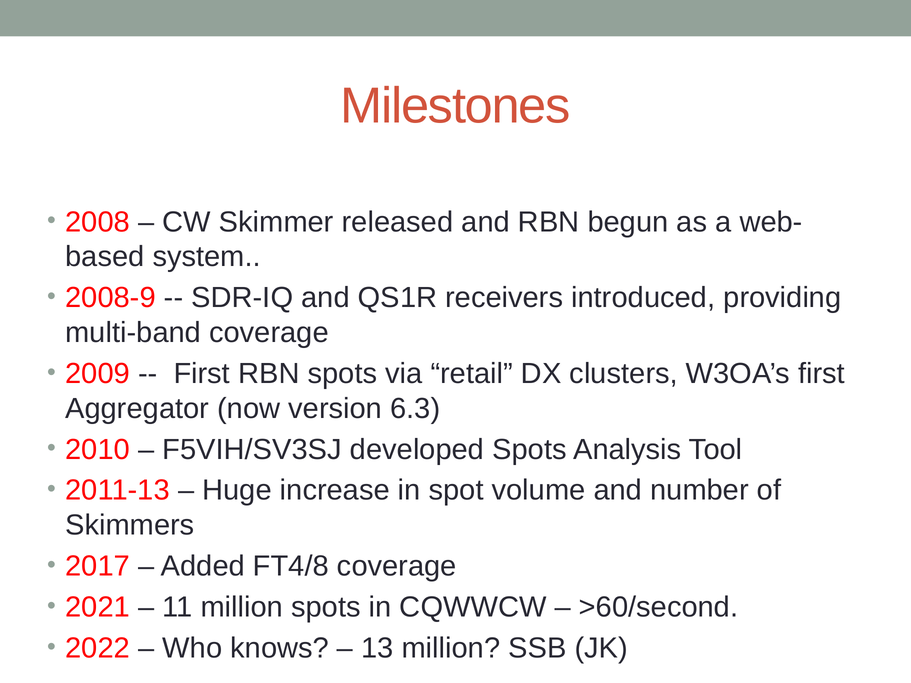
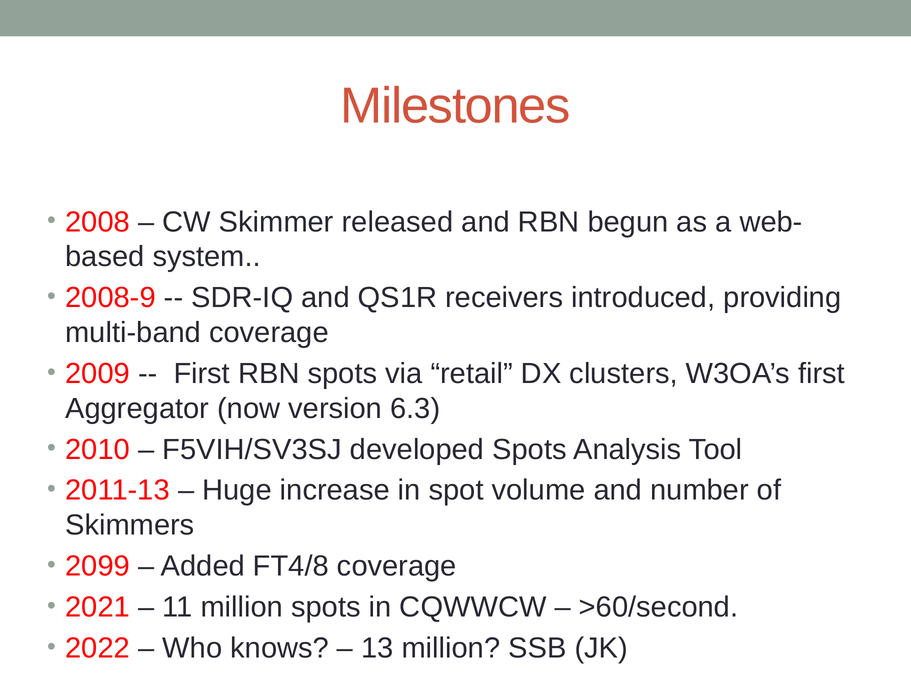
2017: 2017 -> 2099 (98, 566)
